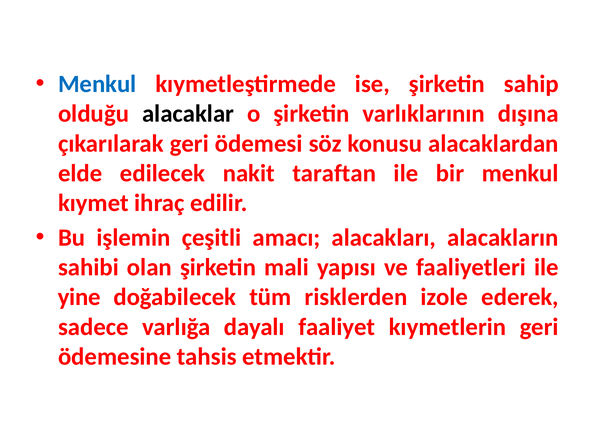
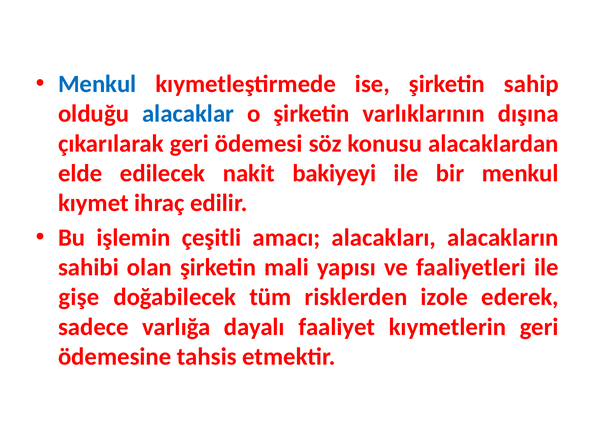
alacaklar colour: black -> blue (188, 114)
taraftan: taraftan -> bakiyeyi (334, 173)
yine: yine -> gişe (79, 297)
